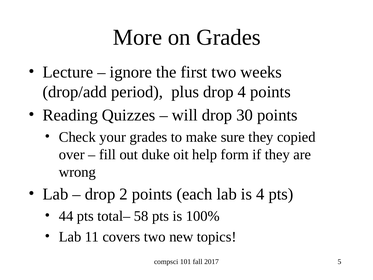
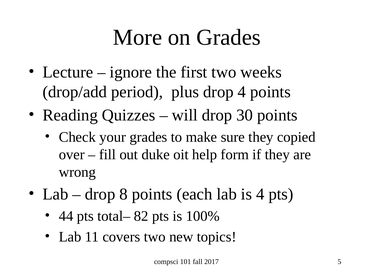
2: 2 -> 8 (124, 194)
58: 58 -> 82 (141, 216)
